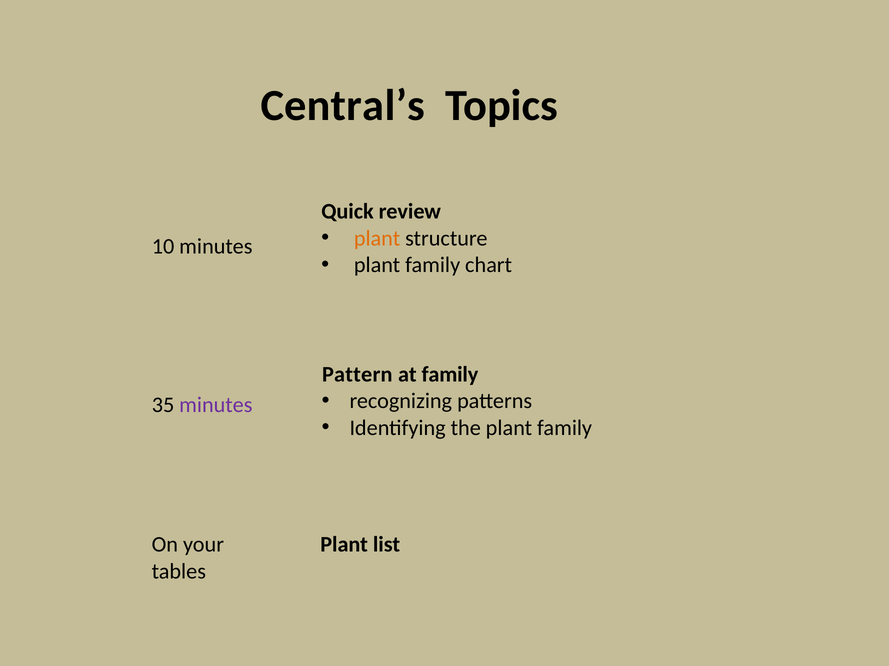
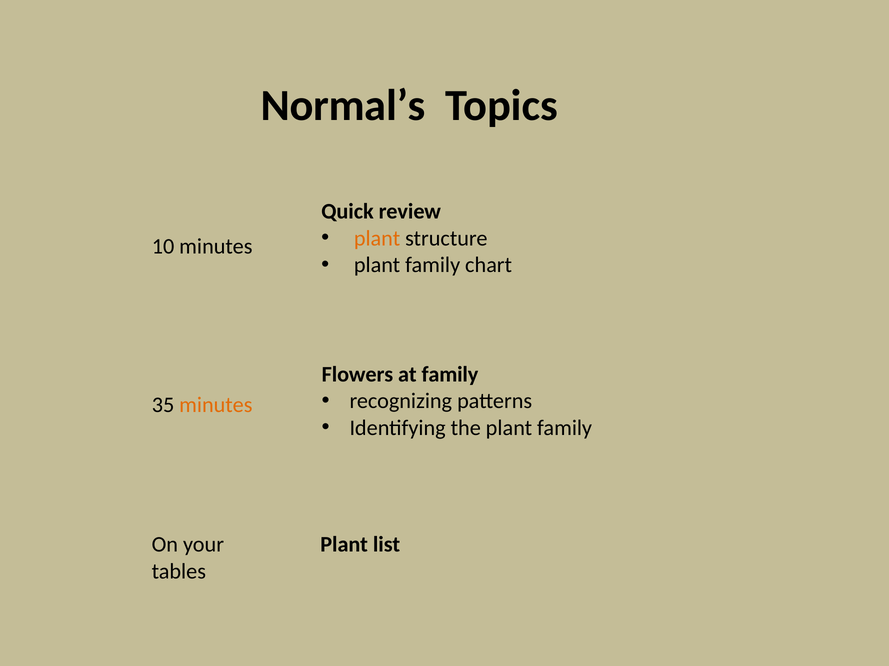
Central’s: Central’s -> Normal’s (343, 106)
Pattern: Pattern -> Flowers (357, 375)
minutes colour: purple -> orange (216, 406)
